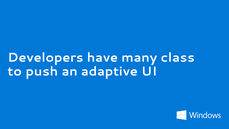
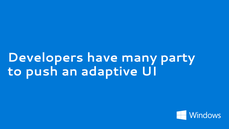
class: class -> party (178, 57)
